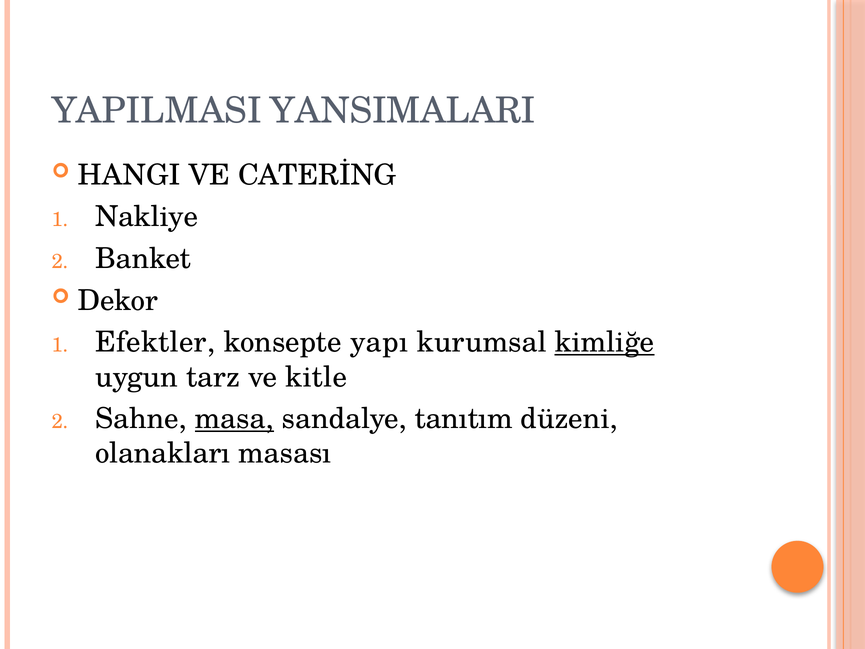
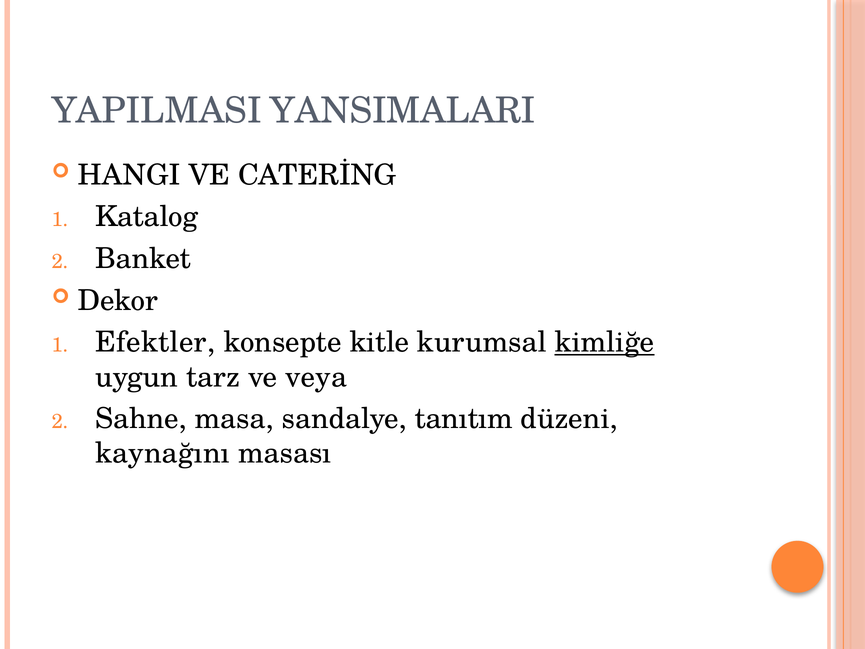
Nakliye: Nakliye -> Katalog (147, 217)
yapı: yapı -> kitle (379, 342)
kitle: kitle -> veya (316, 377)
masa underline: present -> none (234, 419)
olanakları: olanakları -> kaynağını (162, 453)
